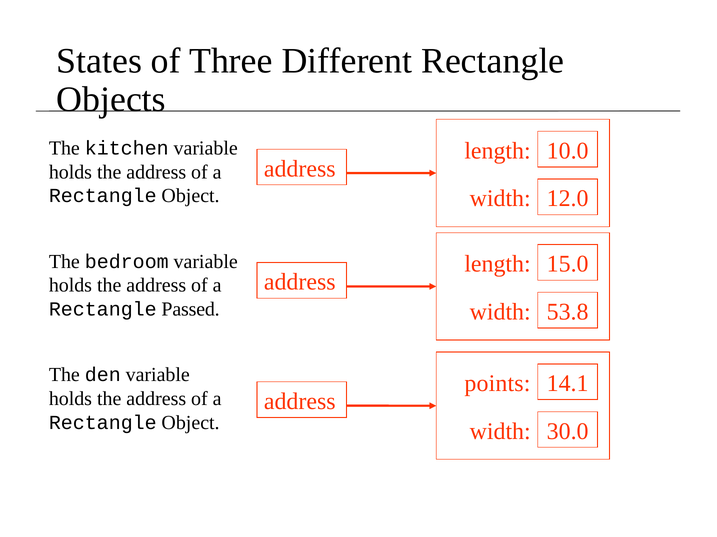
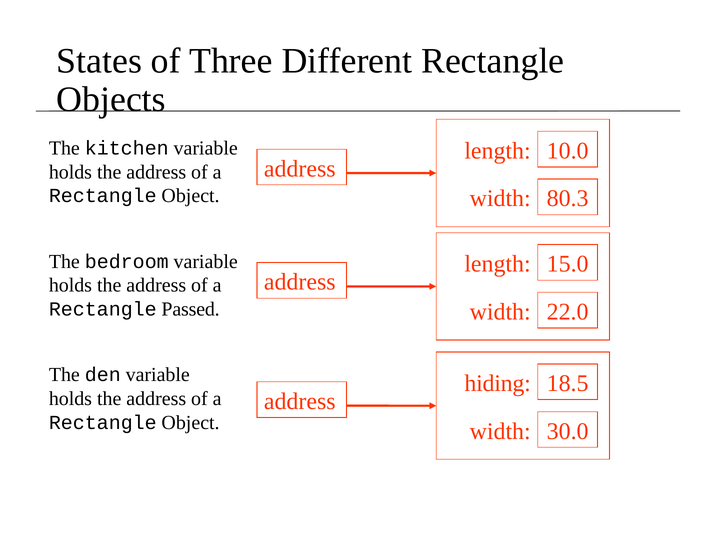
12.0: 12.0 -> 80.3 (568, 199)
53.8: 53.8 -> 22.0 (568, 312)
points: points -> hiding (498, 384)
14.1: 14.1 -> 18.5 (568, 384)
